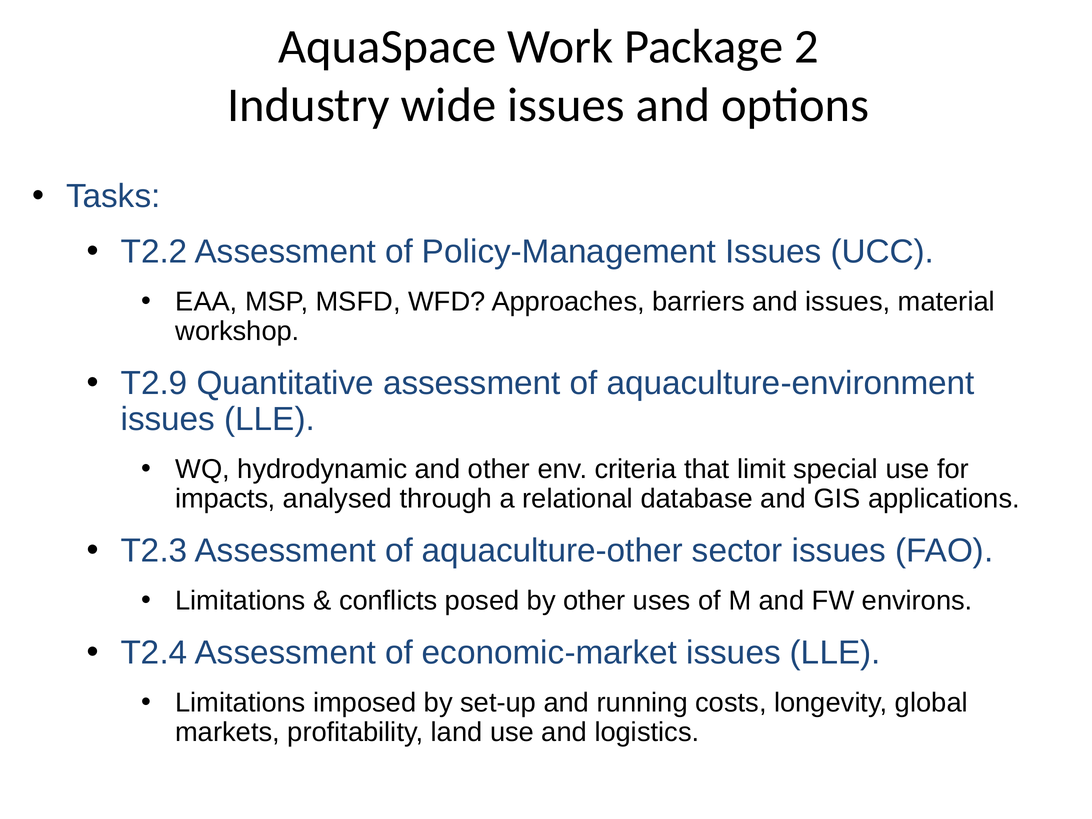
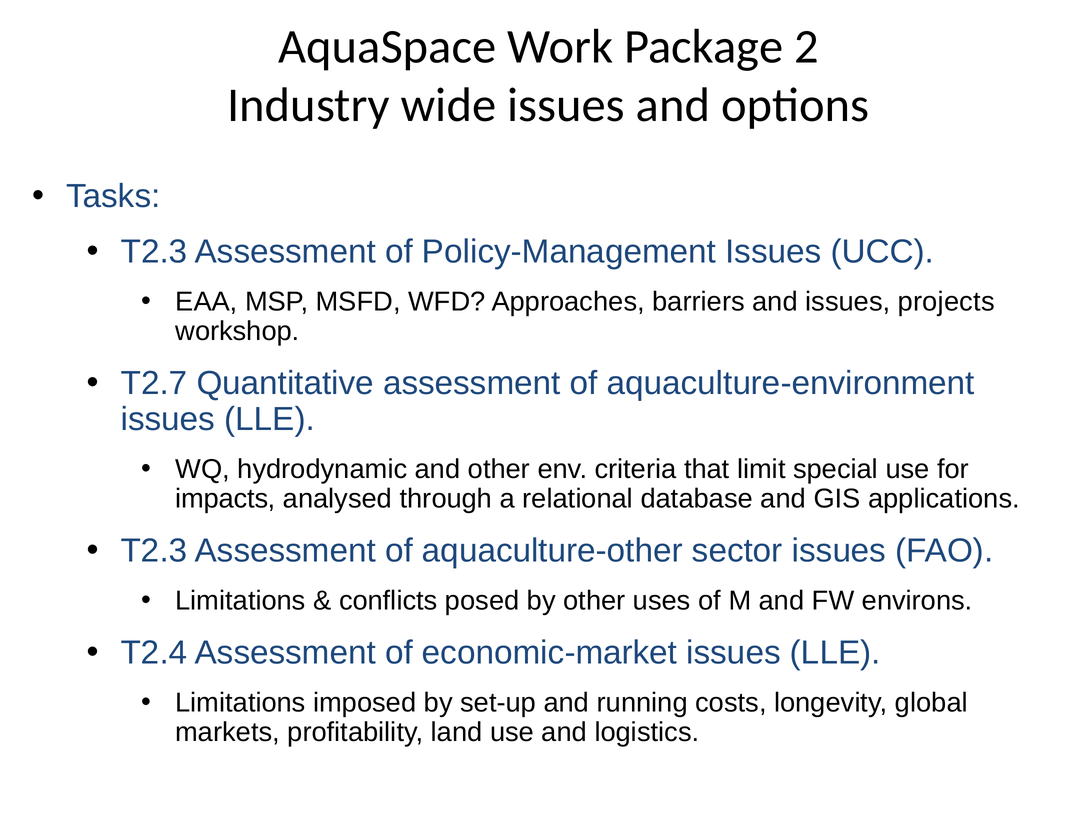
T2.2: T2.2 -> T2.3 (154, 252)
material: material -> projects (946, 302)
T2.9: T2.9 -> T2.7 (154, 383)
